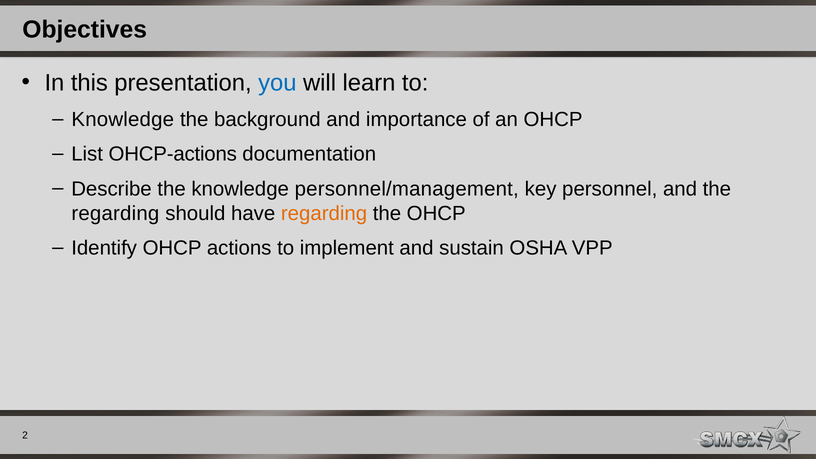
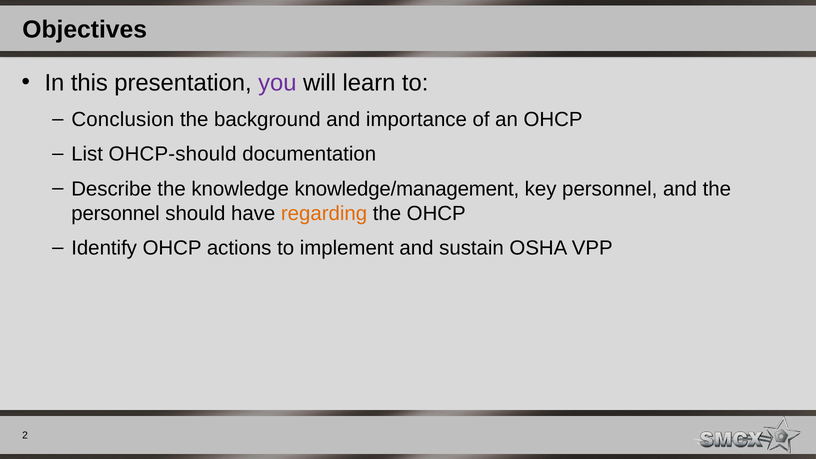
you colour: blue -> purple (277, 83)
Knowledge: Knowledge -> Conclusion (123, 119)
OHCP-actions: OHCP-actions -> OHCP-should (173, 154)
personnel/management: personnel/management -> knowledge/management (407, 189)
regarding: regarding -> personnel (116, 213)
